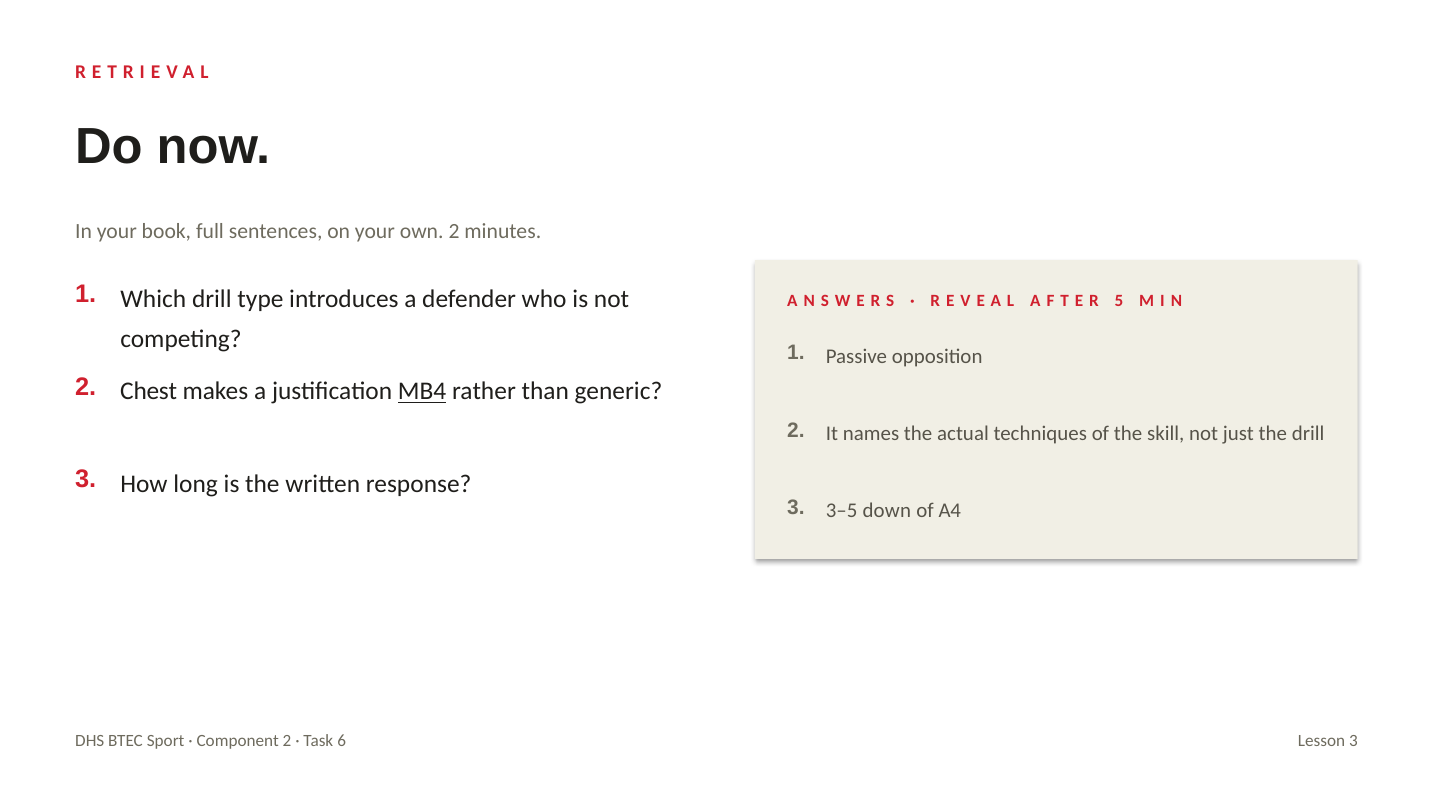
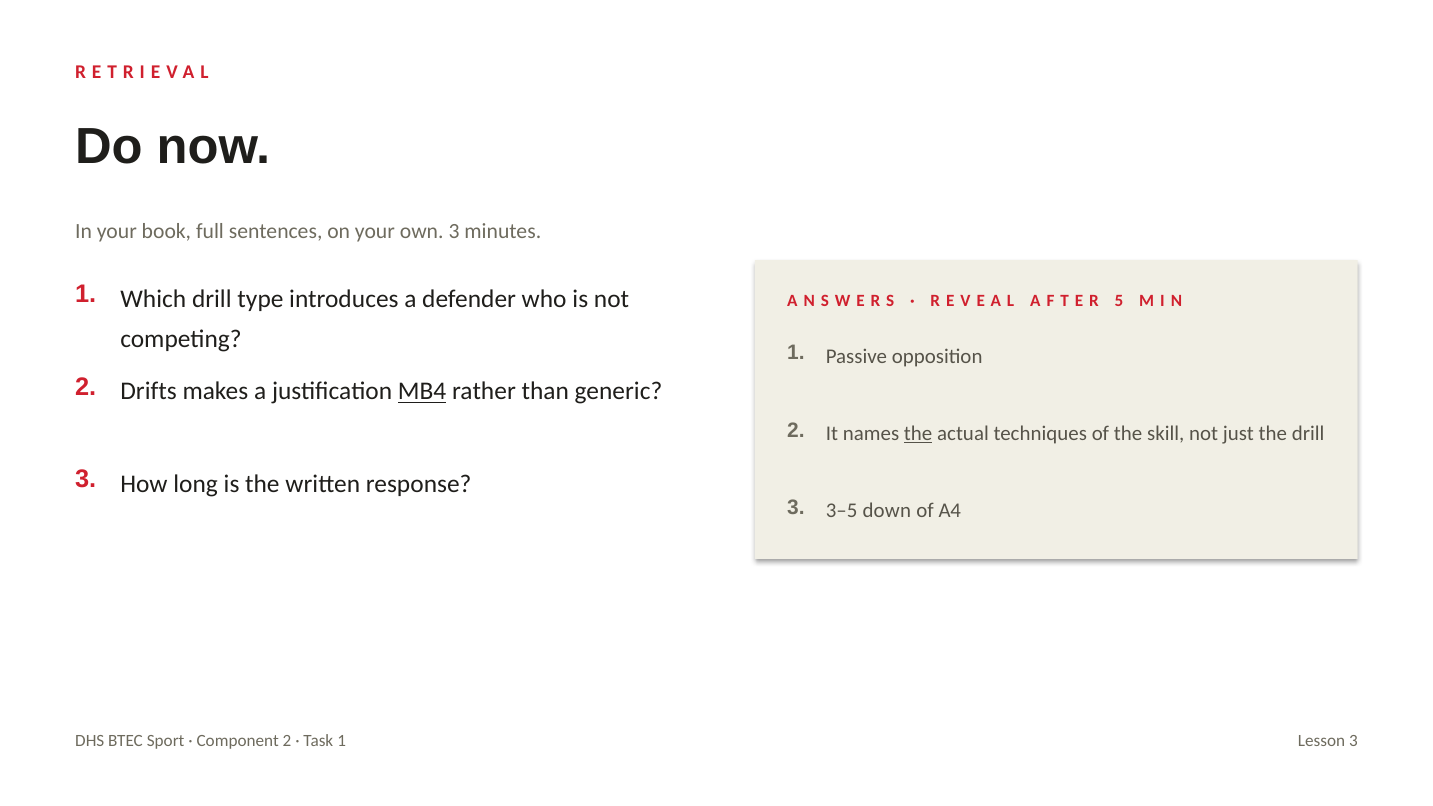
own 2: 2 -> 3 (454, 231)
Chest: Chest -> Drifts (149, 392)
the underline: none -> present (918, 434)
Task 6: 6 -> 1 (342, 741)
